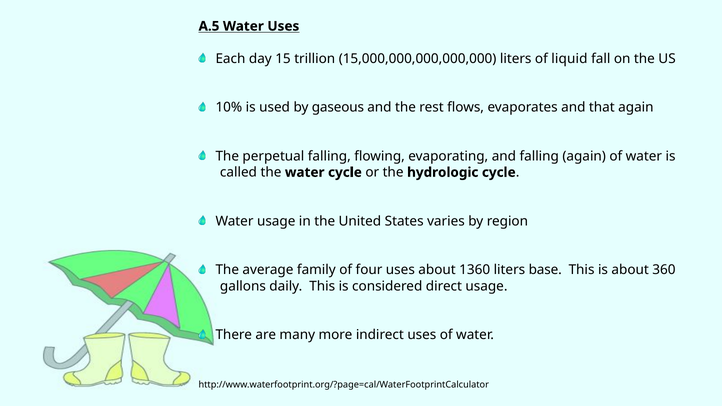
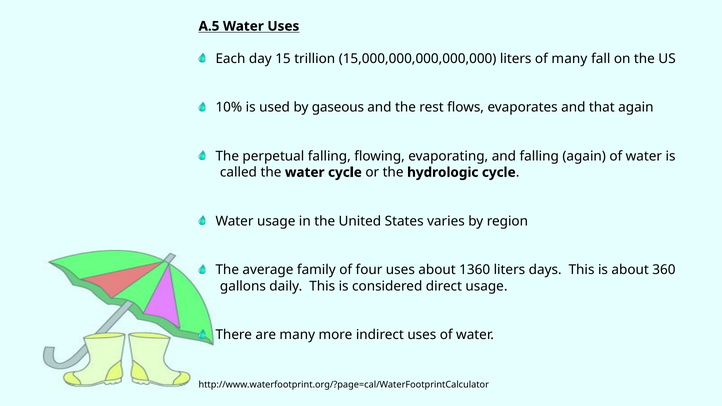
of liquid: liquid -> many (569, 59)
base: base -> days (545, 270)
